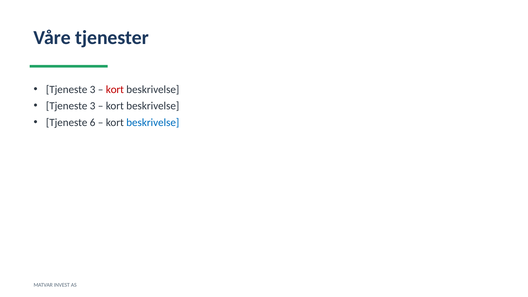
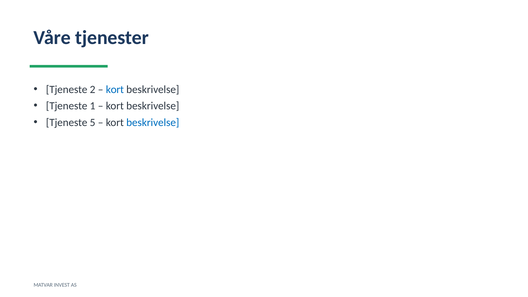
3: 3 -> 2 (93, 89)
kort colour: red -> blue (115, 89)
3: 3 -> 1 (93, 106)
6: 6 -> 5 (93, 122)
